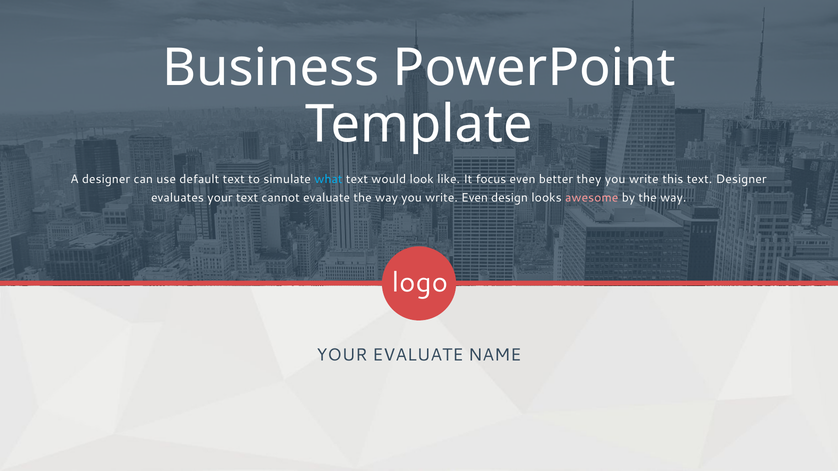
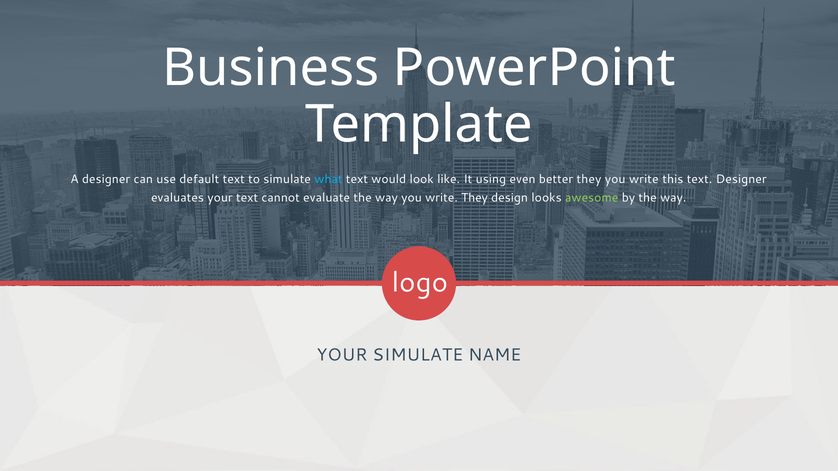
focus: focus -> using (491, 179)
write Even: Even -> They (475, 198)
awesome colour: pink -> light green (592, 198)
YOUR EVALUATE: EVALUATE -> SIMULATE (418, 355)
